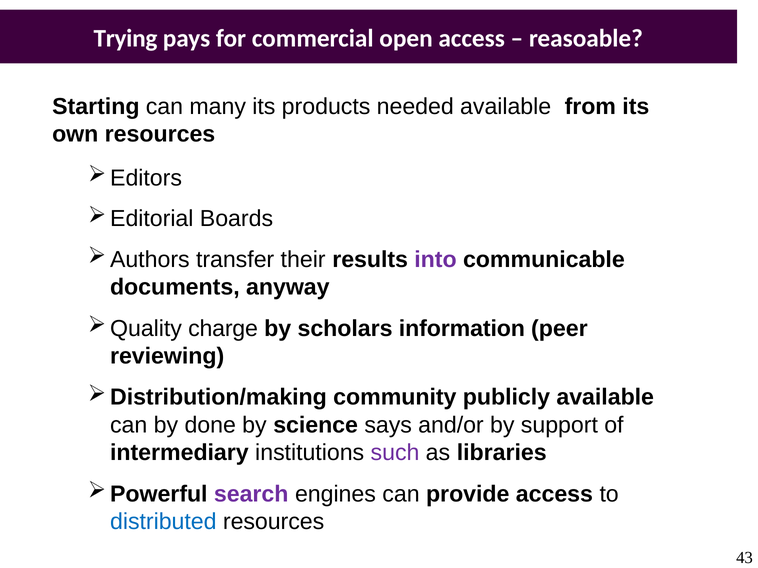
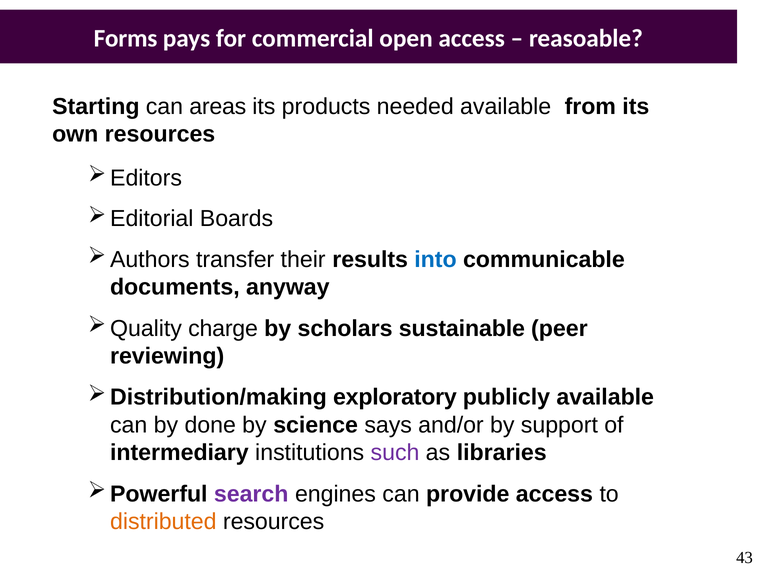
Trying: Trying -> Forms (126, 38)
many: many -> areas (218, 106)
into colour: purple -> blue (436, 260)
information: information -> sustainable (462, 329)
community: community -> exploratory (395, 398)
distributed colour: blue -> orange (163, 522)
